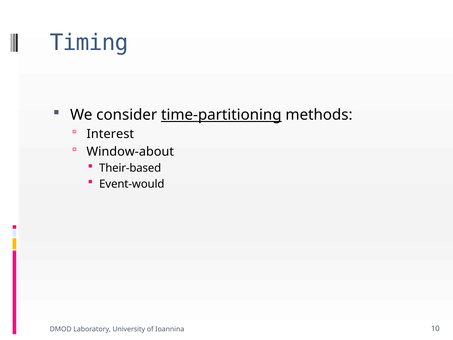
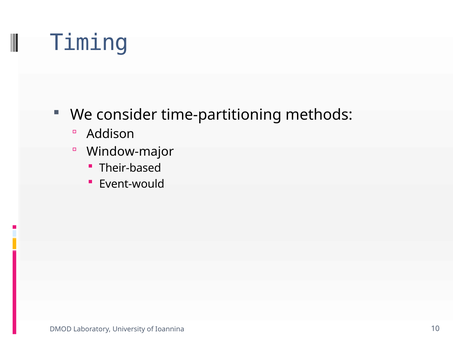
time-partitioning underline: present -> none (221, 115)
Interest: Interest -> Addison (110, 134)
Window-about: Window-about -> Window-major (130, 151)
